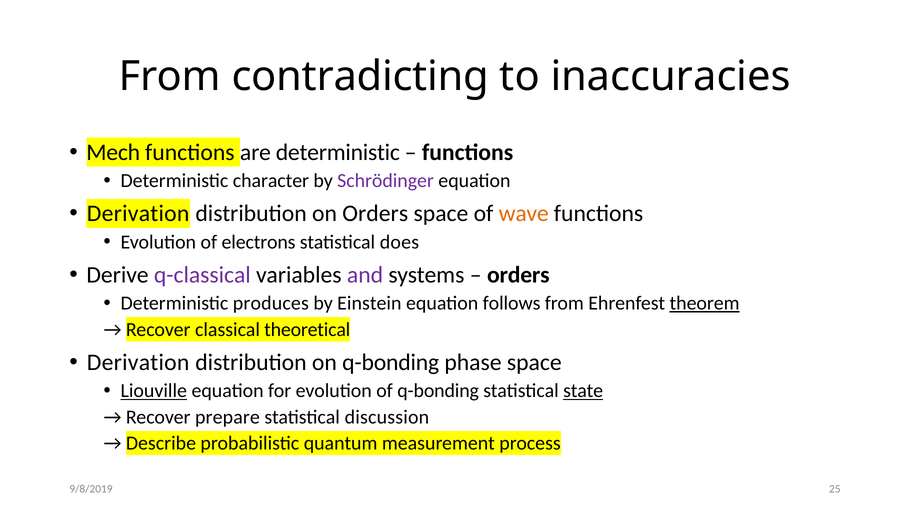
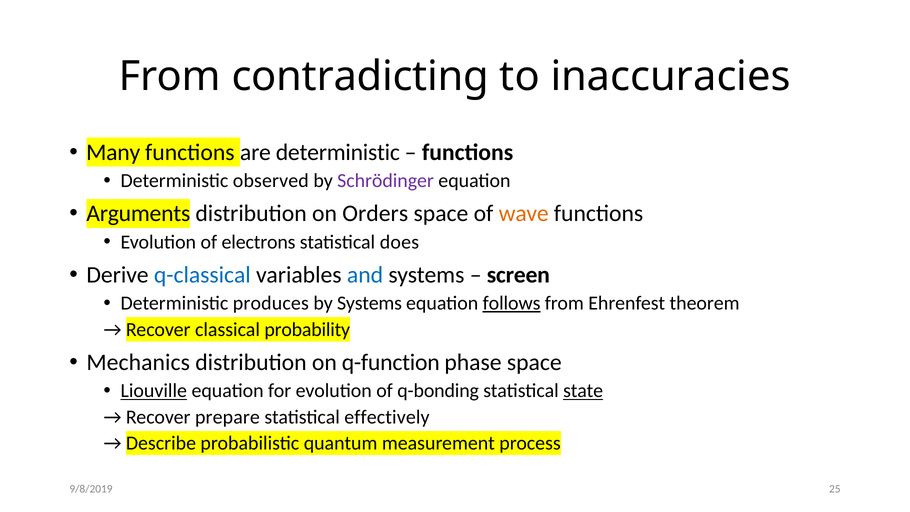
Mech: Mech -> Many (113, 152)
character: character -> observed (271, 181)
Derivation: Derivation -> Arguments (138, 214)
q-classical colour: purple -> blue (202, 275)
and colour: purple -> blue (365, 275)
orders: orders -> screen (518, 275)
by Einstein: Einstein -> Systems (369, 303)
follows underline: none -> present (512, 303)
theorem underline: present -> none (705, 303)
theoretical: theoretical -> probability (307, 329)
Derivation: Derivation -> Mechanics (138, 362)
on q-bonding: q-bonding -> q-function (391, 362)
discussion: discussion -> effectively (387, 417)
